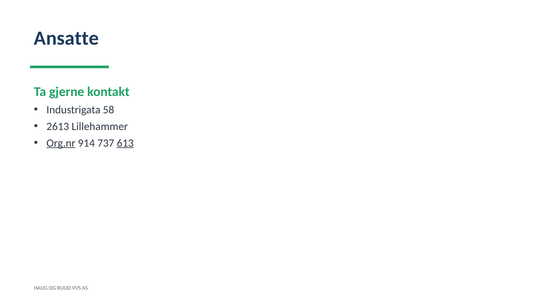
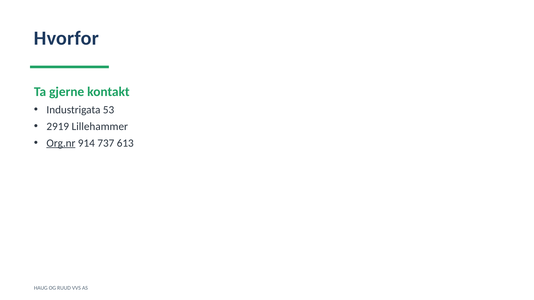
Ansatte: Ansatte -> Hvorfor (66, 38)
58: 58 -> 53 (109, 110)
2613: 2613 -> 2919 (58, 127)
613 underline: present -> none (125, 143)
